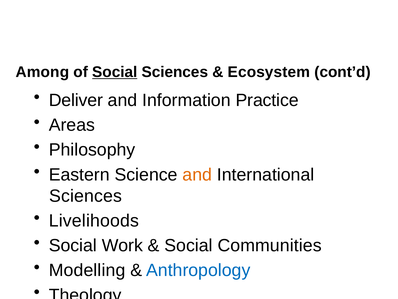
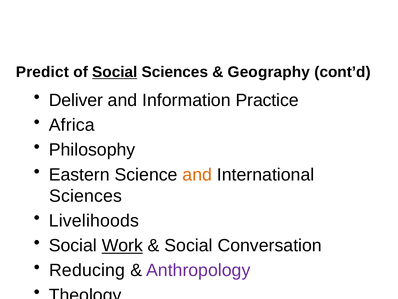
Among: Among -> Predict (42, 72)
Ecosystem: Ecosystem -> Geography (269, 72)
Areas: Areas -> Africa (72, 125)
Work underline: none -> present (122, 245)
Communities: Communities -> Conversation (270, 245)
Modelling: Modelling -> Reducing (87, 270)
Anthropology colour: blue -> purple (198, 270)
